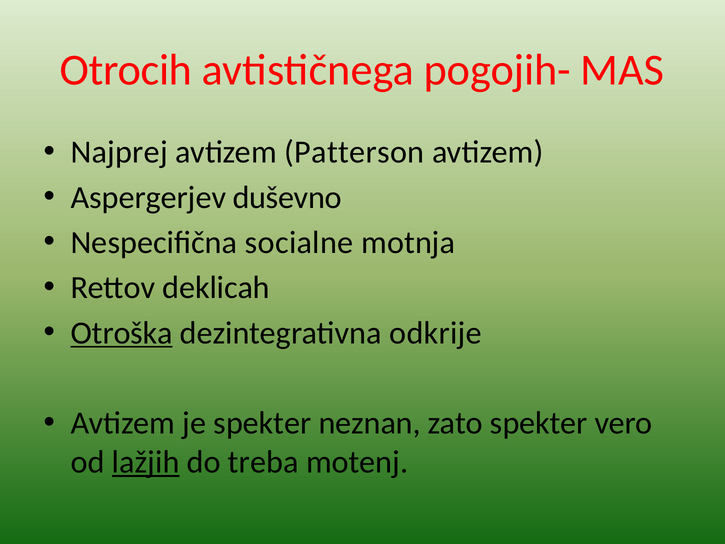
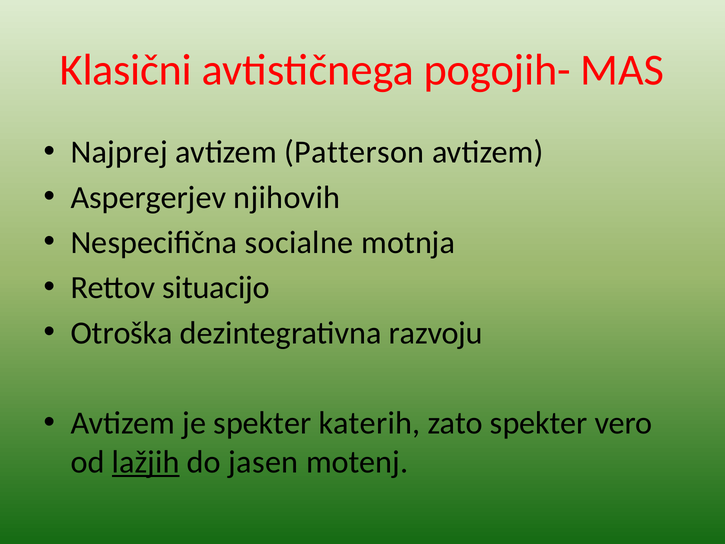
Otrocih: Otrocih -> Klasični (126, 70)
duševno: duševno -> njihovih (287, 197)
deklicah: deklicah -> situacijo (216, 288)
Otroška underline: present -> none (122, 333)
odkrije: odkrije -> razvoju (436, 333)
neznan: neznan -> katerih (369, 423)
treba: treba -> jasen (263, 462)
